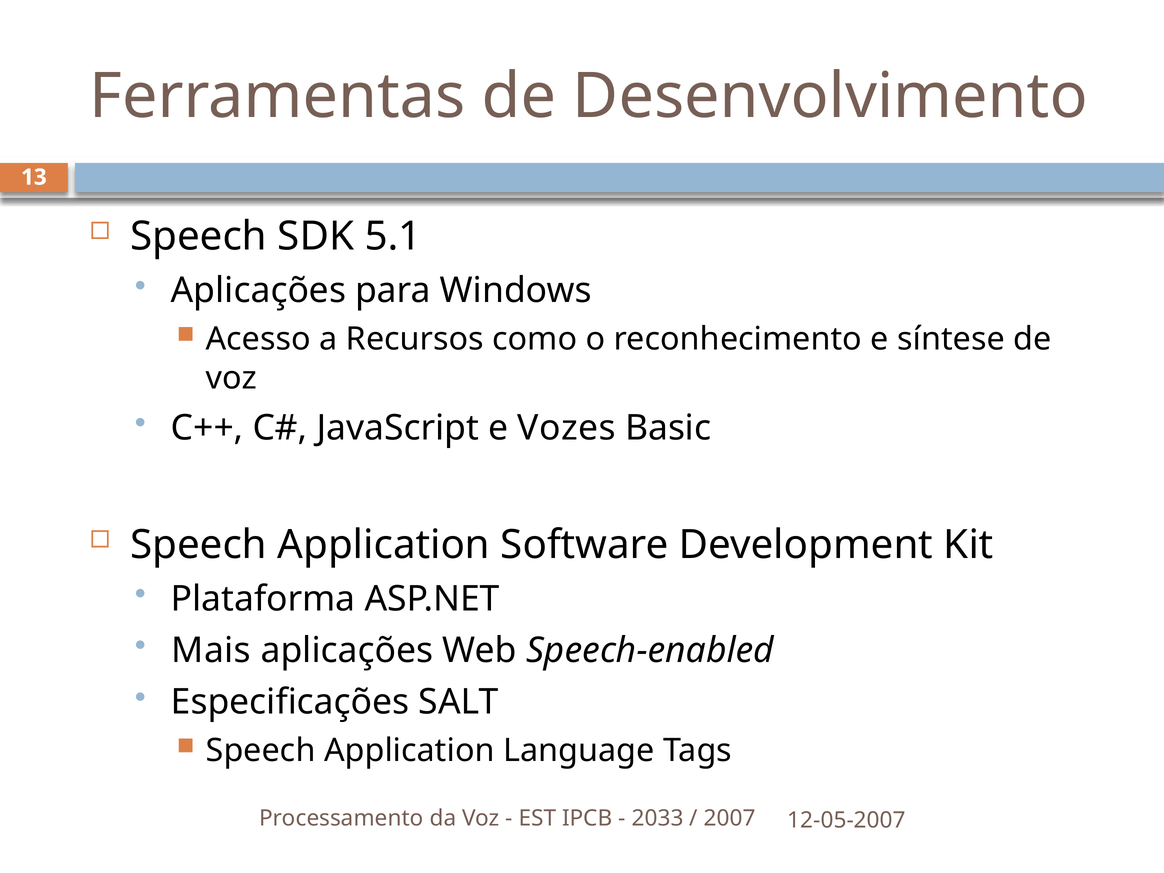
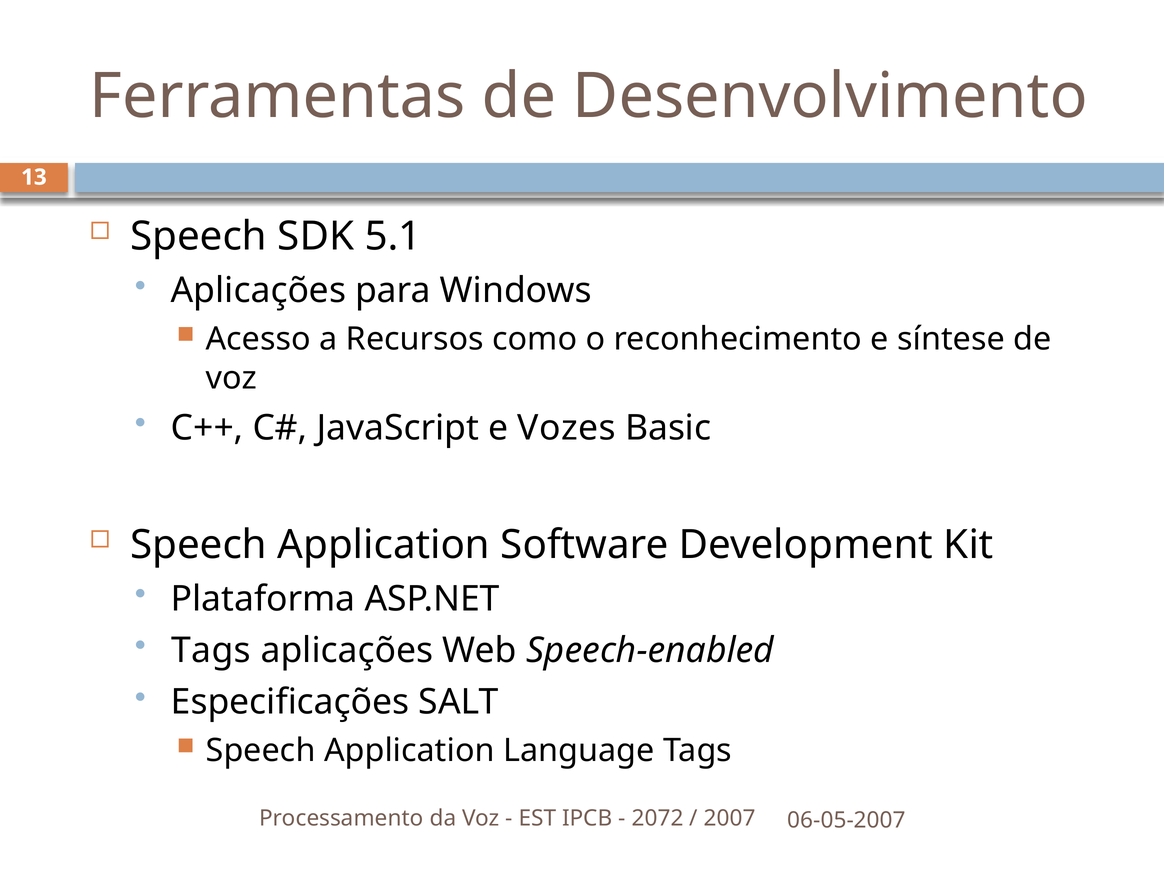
Mais: Mais -> Tags (211, 651)
2033: 2033 -> 2072 (658, 818)
12-05-2007: 12-05-2007 -> 06-05-2007 (847, 820)
